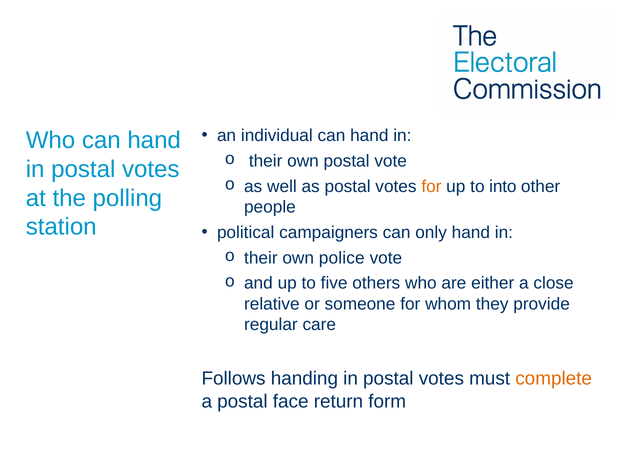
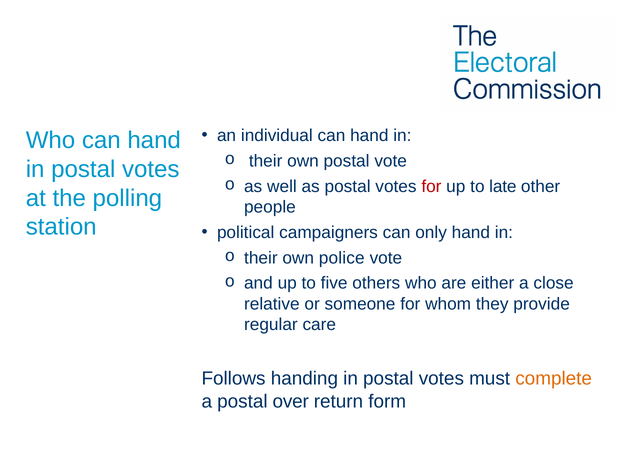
for colour: orange -> red (431, 186)
into: into -> late (503, 186)
face: face -> over (291, 401)
